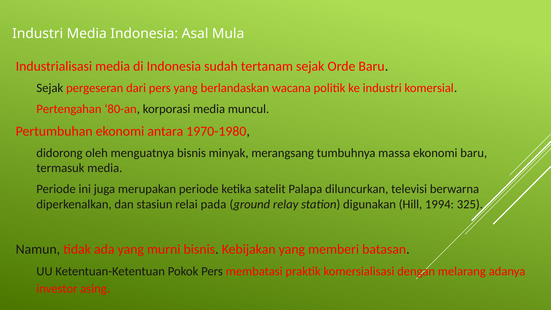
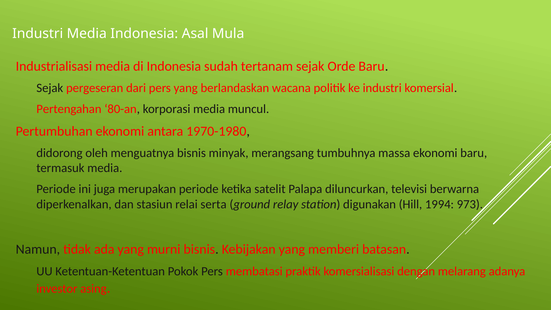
pada: pada -> serta (214, 204)
325: 325 -> 973 (470, 204)
